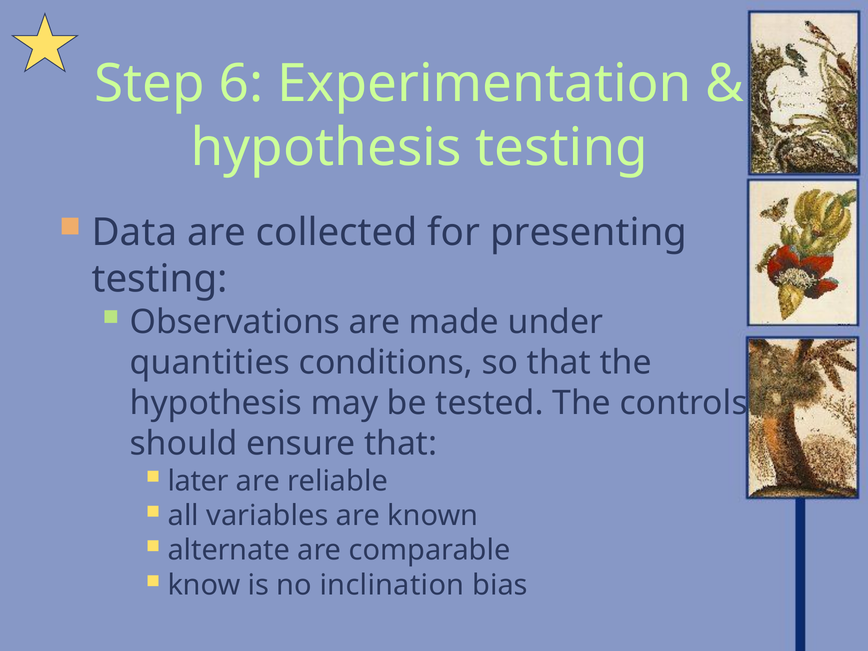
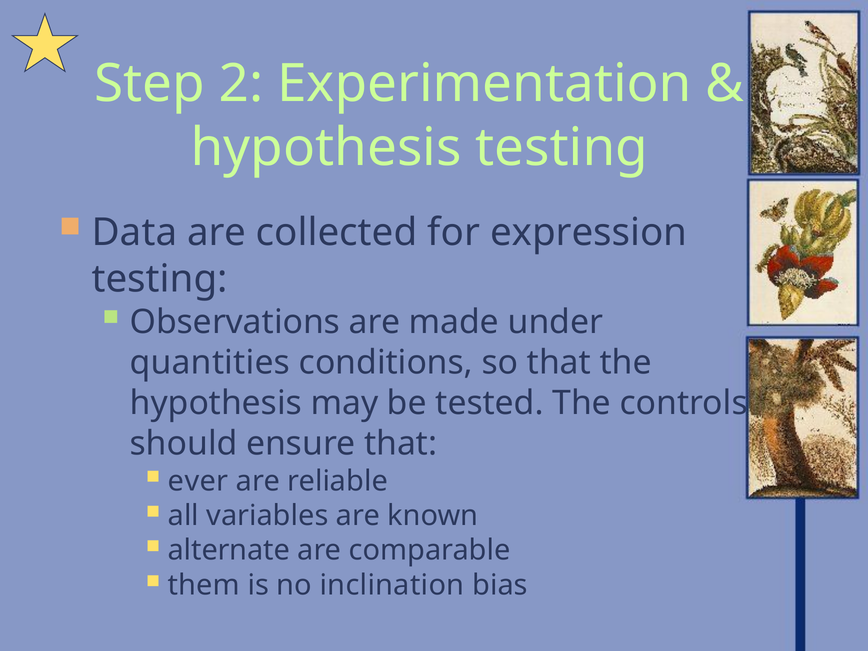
6: 6 -> 2 (241, 84)
presenting: presenting -> expression (589, 233)
later: later -> ever (198, 481)
know: know -> them (204, 585)
